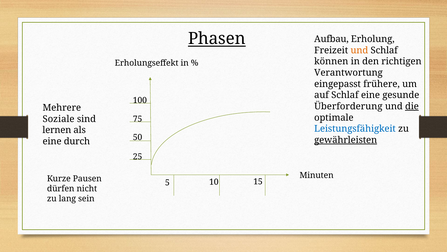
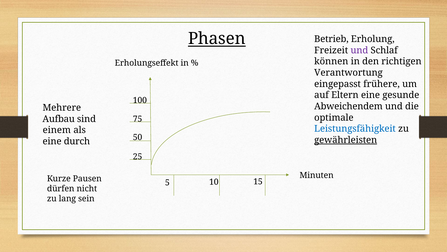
Aufbau: Aufbau -> Betrieb (331, 39)
und colour: orange -> purple (359, 50)
auf Schlaf: Schlaf -> Eltern (345, 95)
Überforderung: Überforderung -> Abweichendem (348, 106)
die underline: present -> none (412, 106)
Soziale: Soziale -> Aufbau (59, 119)
lernen: lernen -> einem (57, 130)
